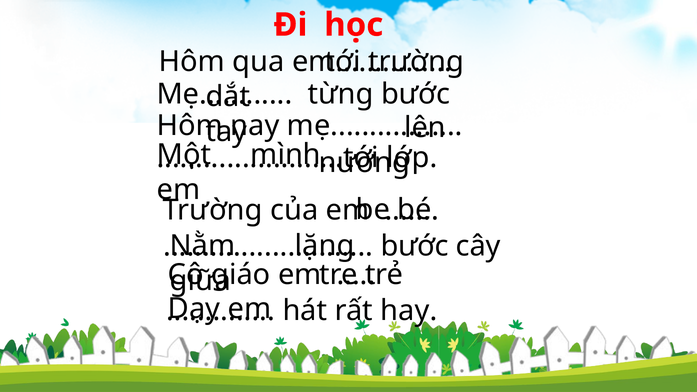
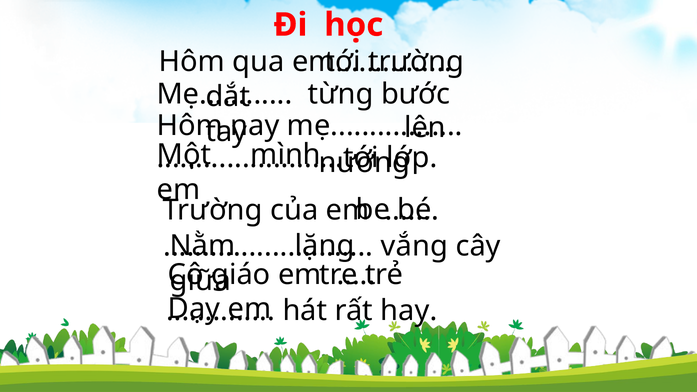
bước: bước -> vắng (415, 246)
